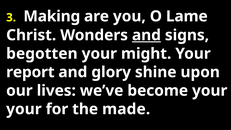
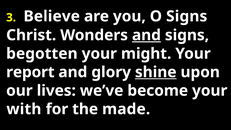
Making: Making -> Believe (52, 16)
O Lame: Lame -> Signs (187, 16)
shine underline: none -> present (156, 72)
your: your -> with (24, 109)
